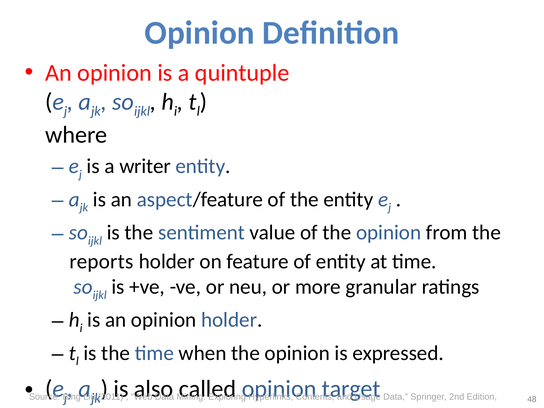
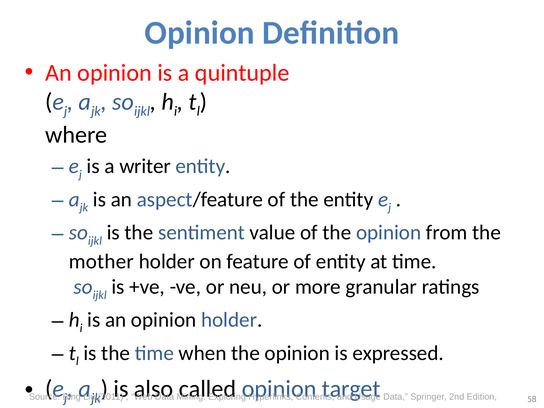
reports: reports -> mother (101, 261)
48: 48 -> 58 (532, 399)
